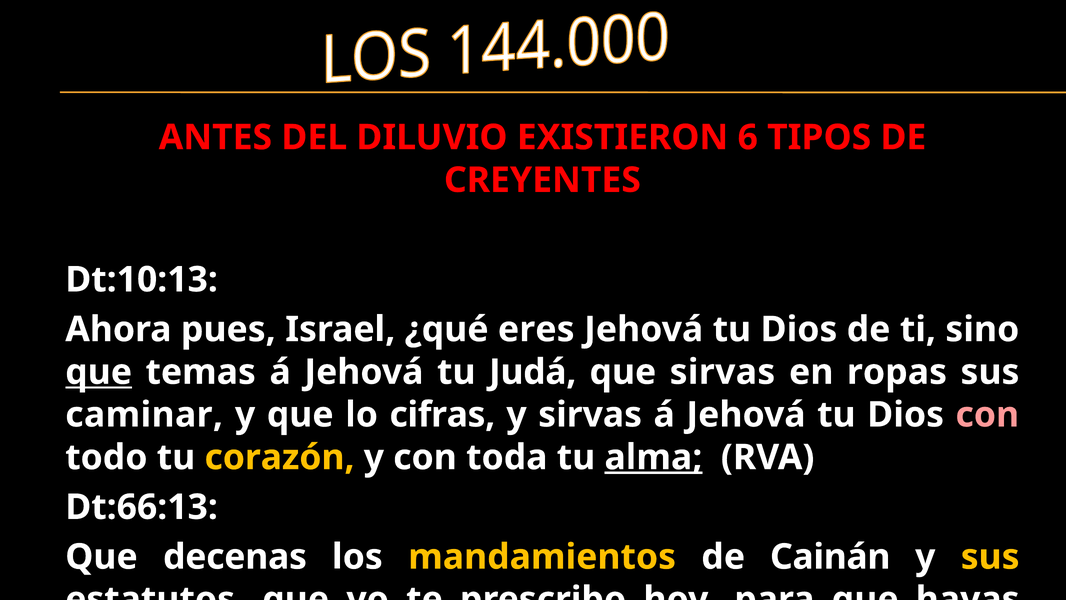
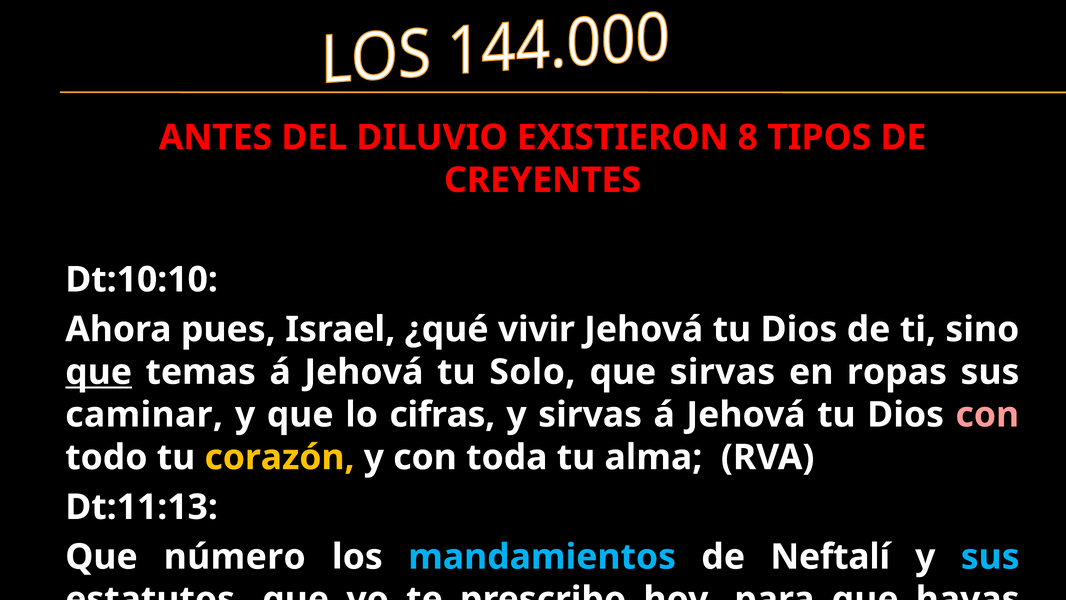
6: 6 -> 8 (748, 137)
Dt:10:13: Dt:10:13 -> Dt:10:10 (142, 280)
eres: eres -> vivir (536, 329)
Judá: Judá -> Solo (532, 372)
alma underline: present -> none (653, 457)
Dt:66:13: Dt:66:13 -> Dt:11:13 (142, 507)
decenas: decenas -> número (235, 557)
mandamientos colour: yellow -> light blue (542, 557)
Cainán: Cainán -> Neftalí (830, 557)
sus colour: yellow -> light blue (990, 557)
